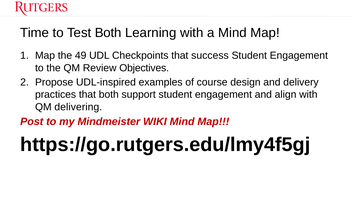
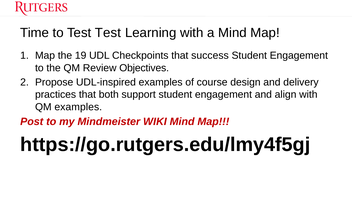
Test Both: Both -> Test (108, 33)
49: 49 -> 19 (81, 56)
QM delivering: delivering -> examples (78, 107)
